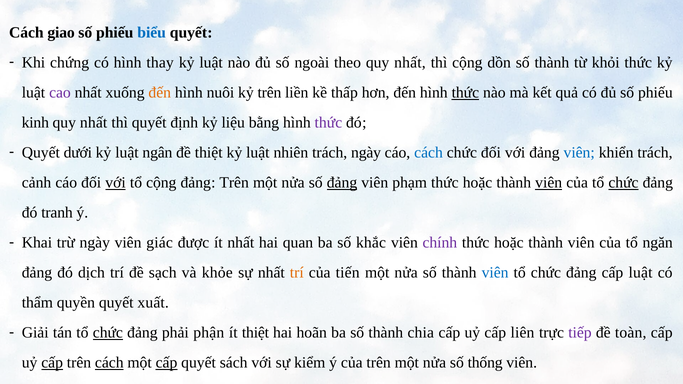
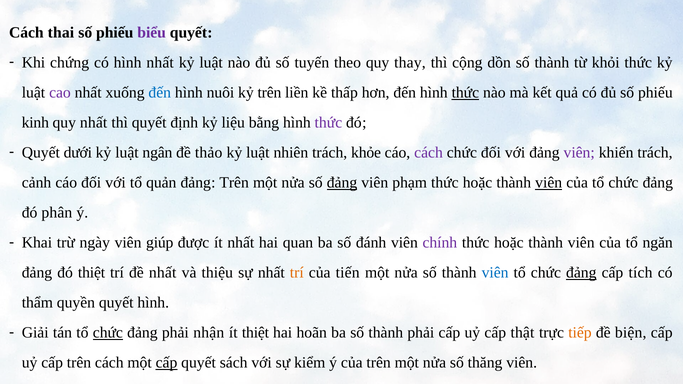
giao: giao -> thai (61, 33)
biểu colour: blue -> purple (152, 33)
hình thay: thay -> nhất (160, 63)
ngoài: ngoài -> tuyến (312, 63)
theo quy nhất: nhất -> thay (410, 63)
đến colour: orange -> blue (160, 93)
đề thiệt: thiệt -> thảo (209, 153)
trách ngày: ngày -> khỏe (366, 153)
cách colour: blue -> purple (429, 153)
viên colour: blue -> purple (579, 153)
với underline: present -> none (116, 183)
tổ cộng: cộng -> quản (161, 183)
chức underline: present -> none (623, 183)
tranh: tranh -> phân (57, 213)
giác: giác -> giúp (160, 243)
khắc: khắc -> đánh (371, 243)
đó dịch: dịch -> thiệt (92, 273)
đề sạch: sạch -> nhất (163, 273)
khỏe: khỏe -> thiệu (217, 273)
đảng underline: none -> present (581, 273)
cấp luật: luật -> tích (641, 273)
quyết xuất: xuất -> hình (153, 303)
phận: phận -> nhận (209, 333)
thành chia: chia -> phải (421, 333)
liên: liên -> thật (522, 333)
tiếp colour: purple -> orange (580, 333)
toàn: toàn -> biện (631, 333)
cấp underline: present -> none (52, 363)
cách underline: present -> none (109, 363)
thống: thống -> thăng (485, 363)
